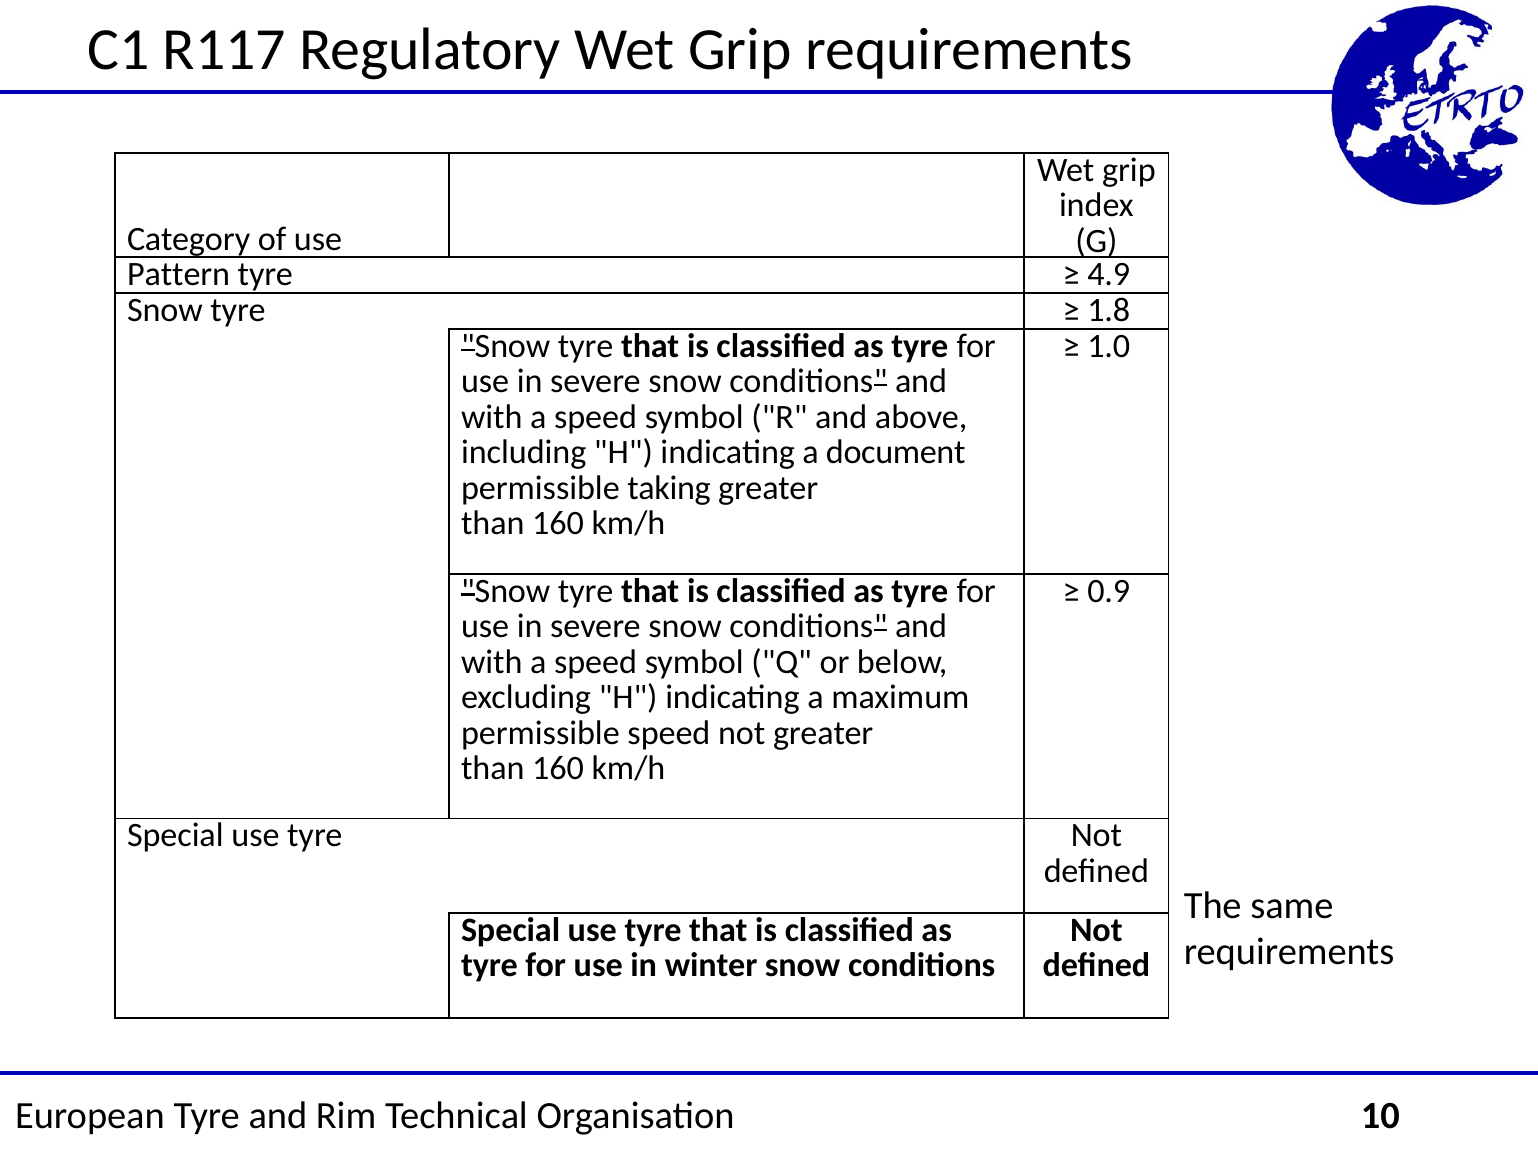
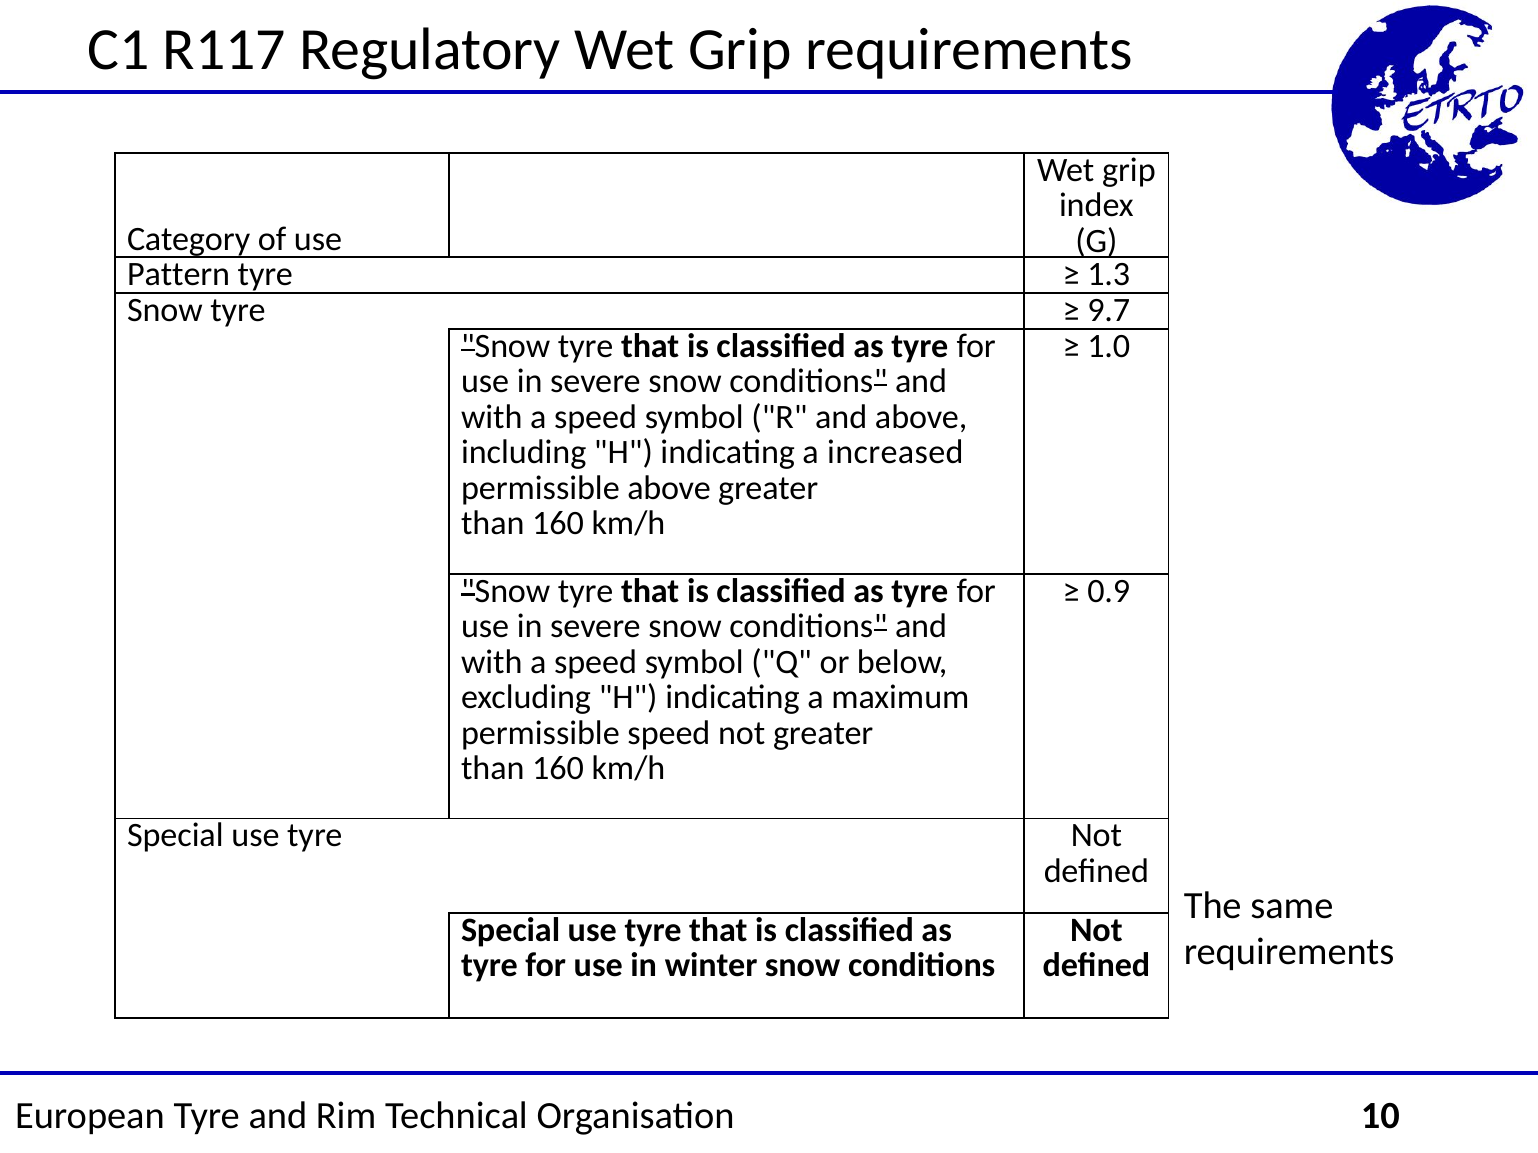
4.9: 4.9 -> 1.3 (1109, 274)
1.8: 1.8 -> 9.7 (1109, 310)
document: document -> increased (895, 453)
permissible taking: taking -> above (669, 488)
